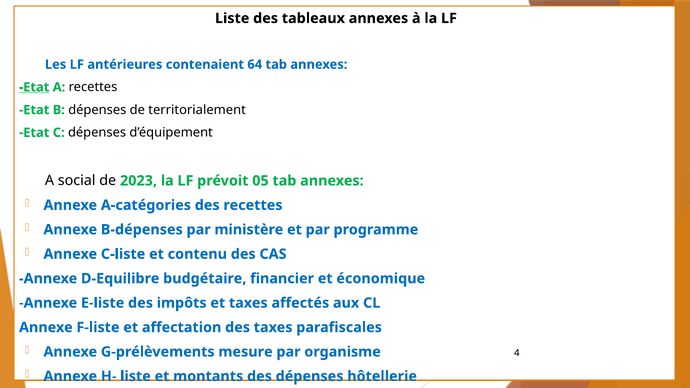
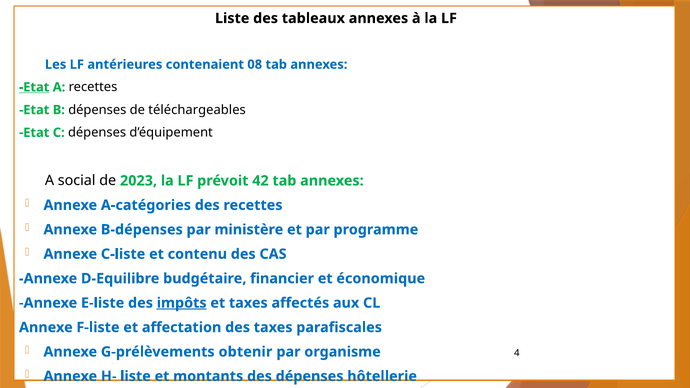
contenaient 64: 64 -> 08 (255, 65)
territorialement: territorialement -> téléchargeables (197, 110)
05: 05 -> 42 (260, 181)
impôts underline: none -> present (182, 303)
mesure: mesure -> obtenir (245, 352)
